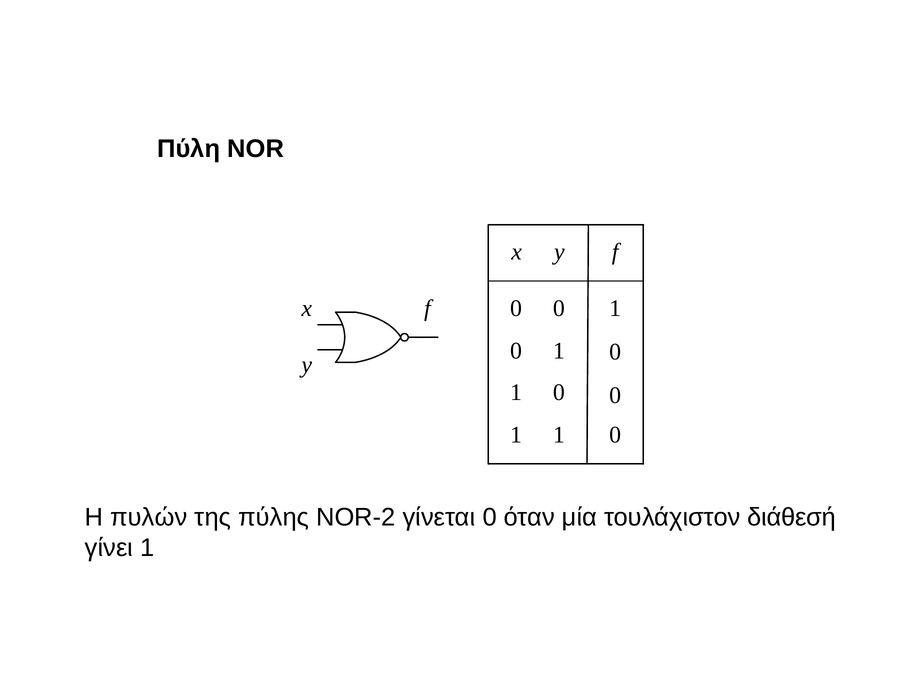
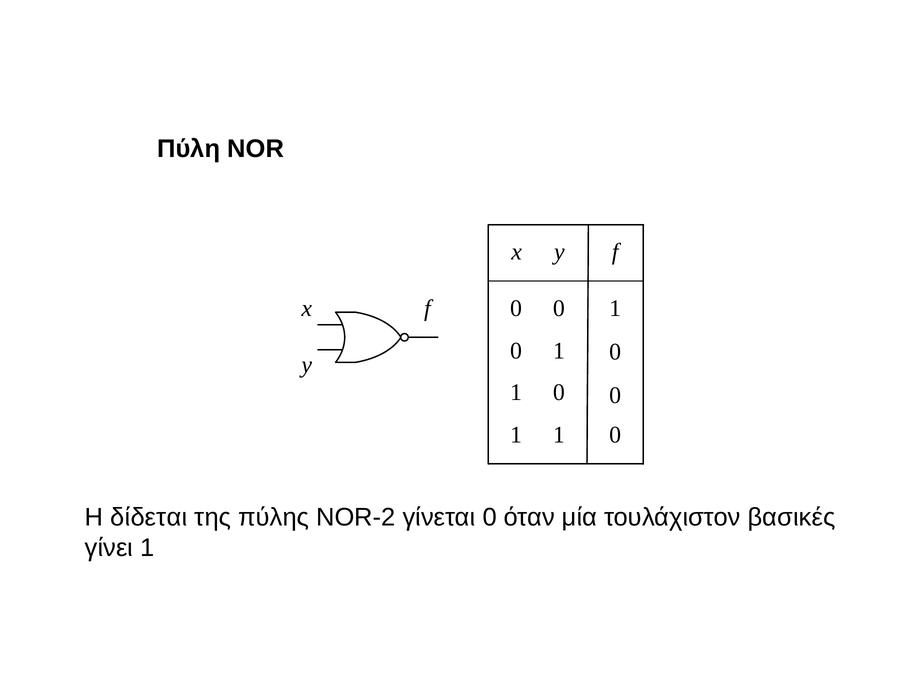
πυλών: πυλών -> δίδεται (149, 518)
διάθεσή: διάθεσή -> βασικές (792, 518)
